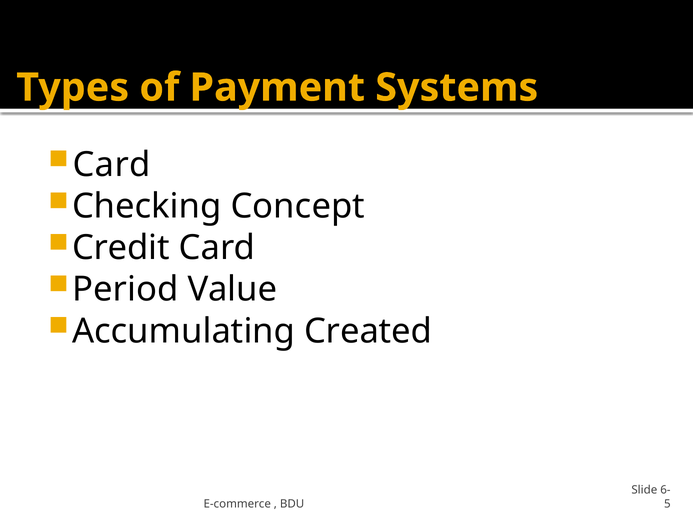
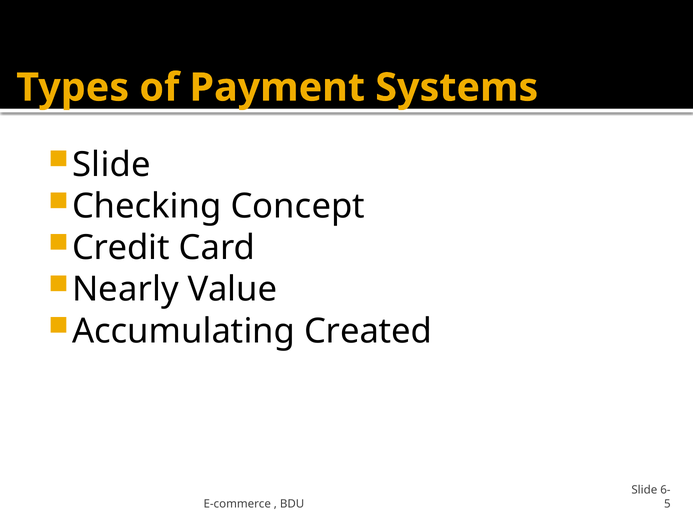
Card: Card -> Slide (112, 165)
Period: Period -> Nearly (125, 289)
